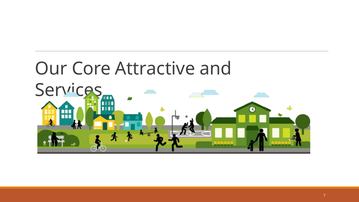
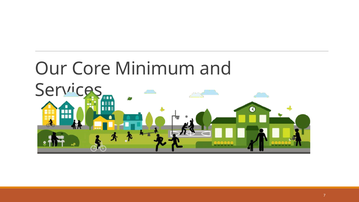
Attractive: Attractive -> Minimum (155, 69)
